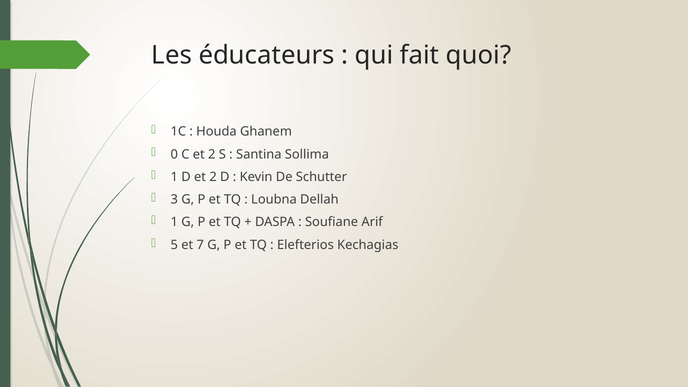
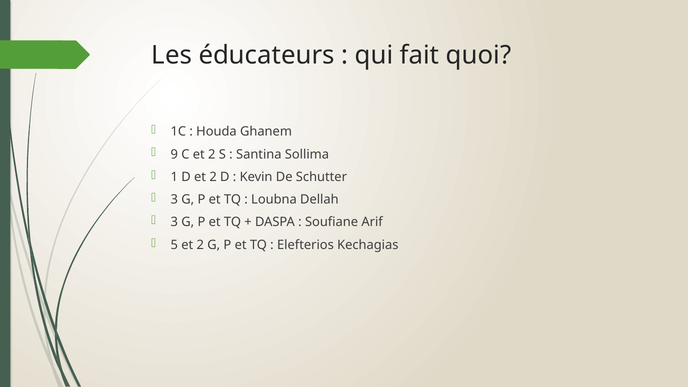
0: 0 -> 9 (174, 154)
1: 1 -> 3 (174, 222)
5 et 7: 7 -> 2 (200, 245)
